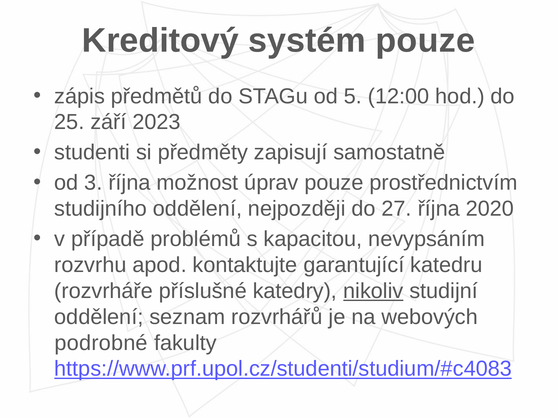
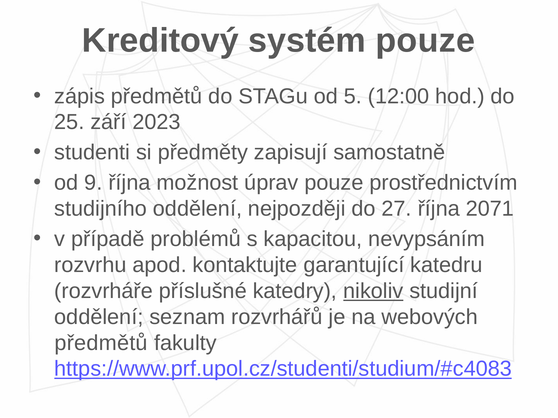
3: 3 -> 9 (93, 183)
2020: 2020 -> 2071 (490, 209)
podrobné: podrobné -> předmětů (101, 343)
